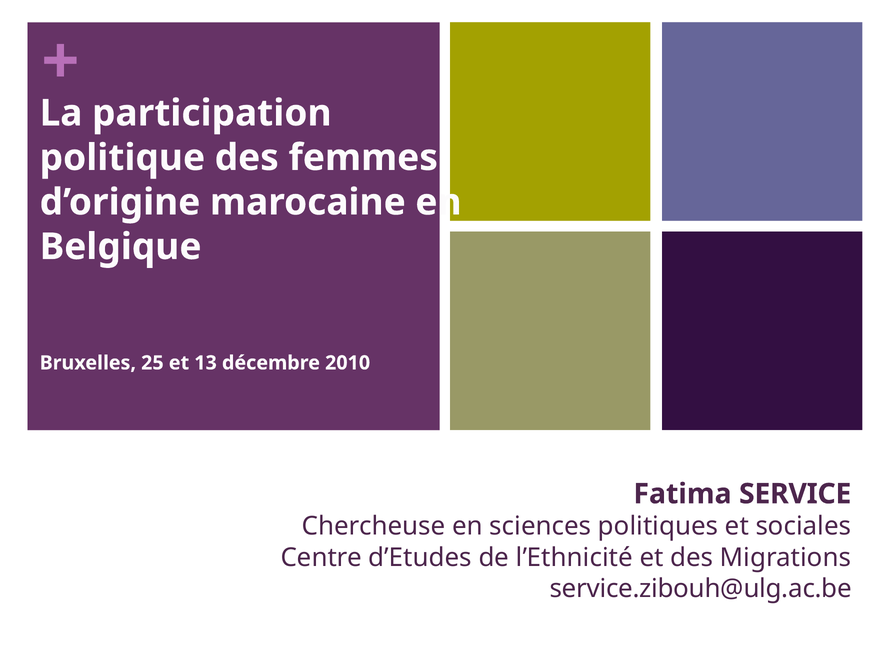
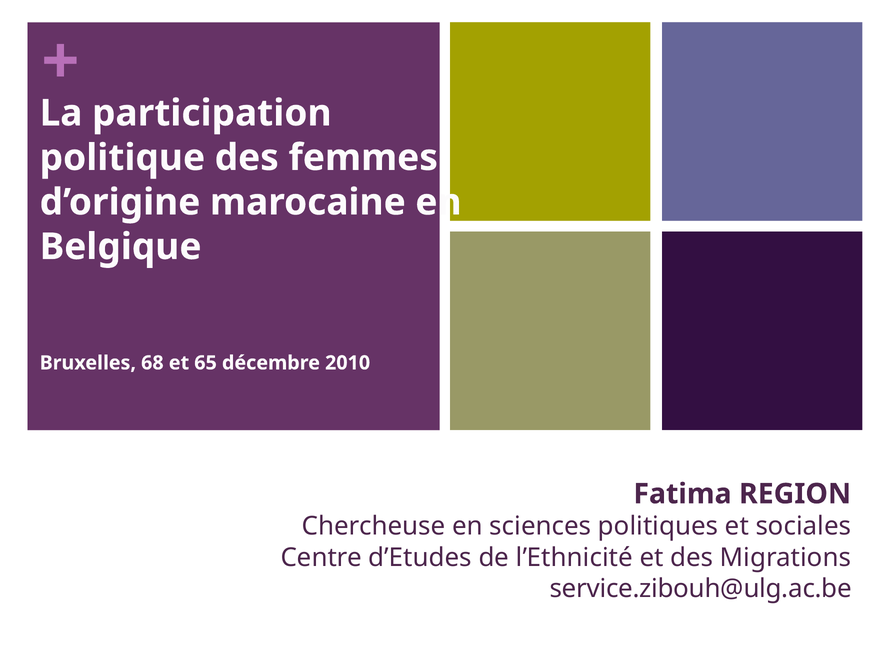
25: 25 -> 68 (152, 363)
13: 13 -> 65 (206, 363)
SERVICE: SERVICE -> REGION (795, 494)
